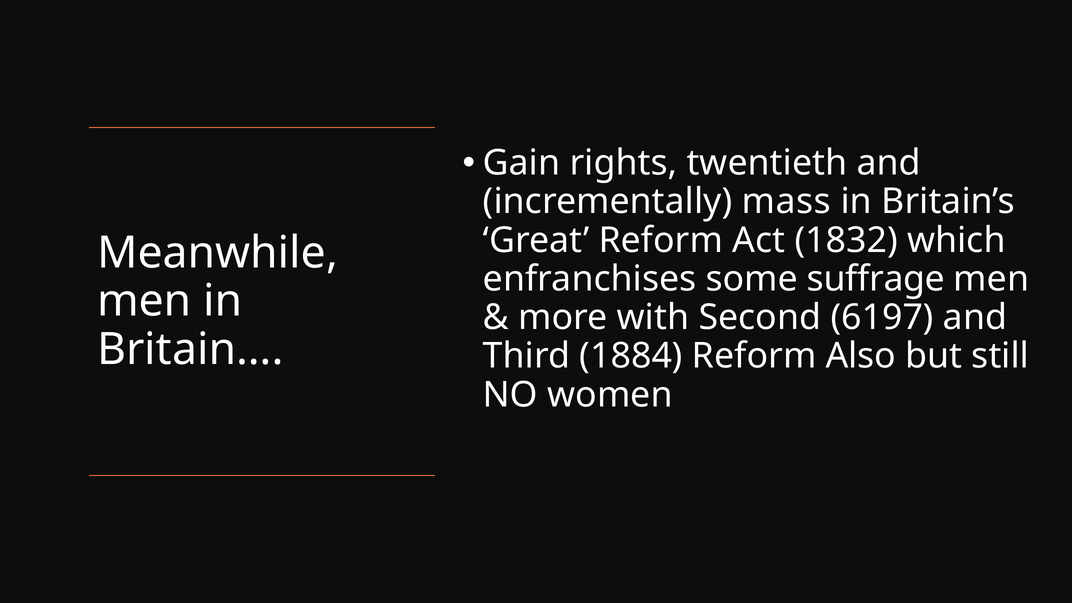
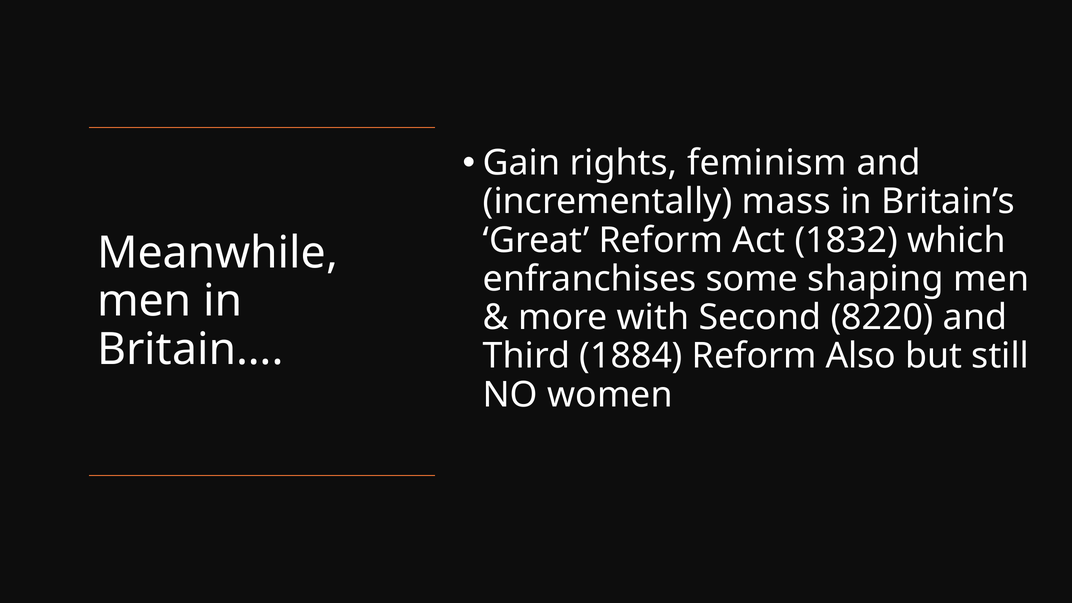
twentieth: twentieth -> feminism (767, 163)
suffrage: suffrage -> shaping (876, 279)
6197: 6197 -> 8220 (882, 318)
